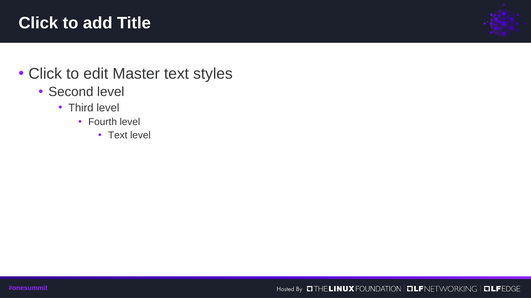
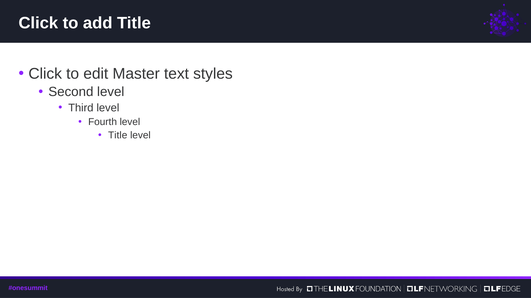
Text: Text -> Title (118, 136)
